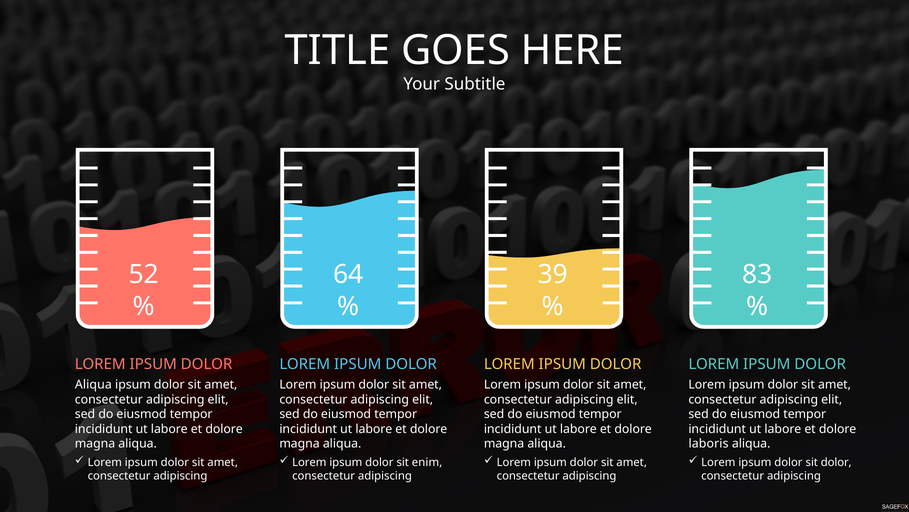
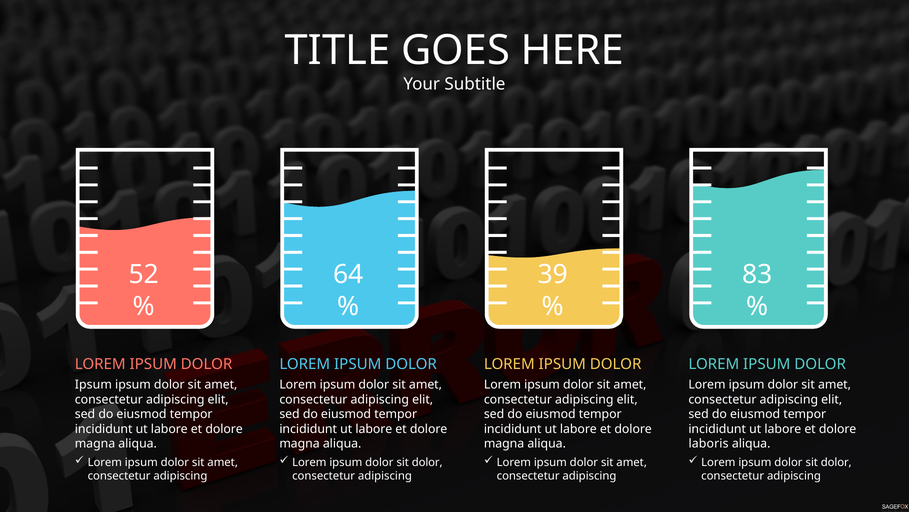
Aliqua: Aliqua -> Ipsum (93, 384)
enim: enim -> dolor (427, 462)
